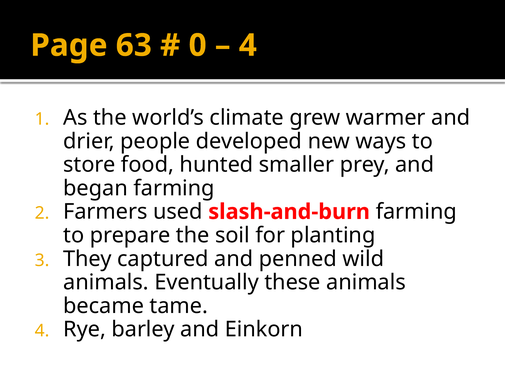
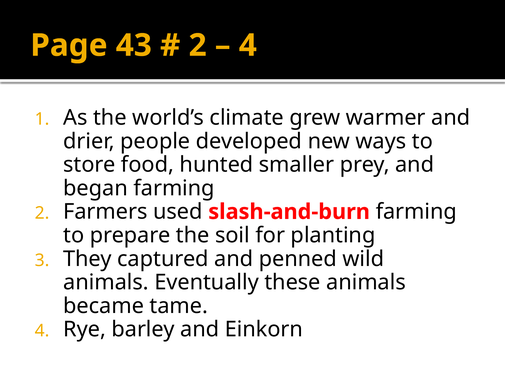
63: 63 -> 43 (134, 45)
0: 0 -> 2 (198, 45)
